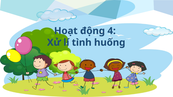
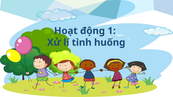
4: 4 -> 1 (112, 31)
